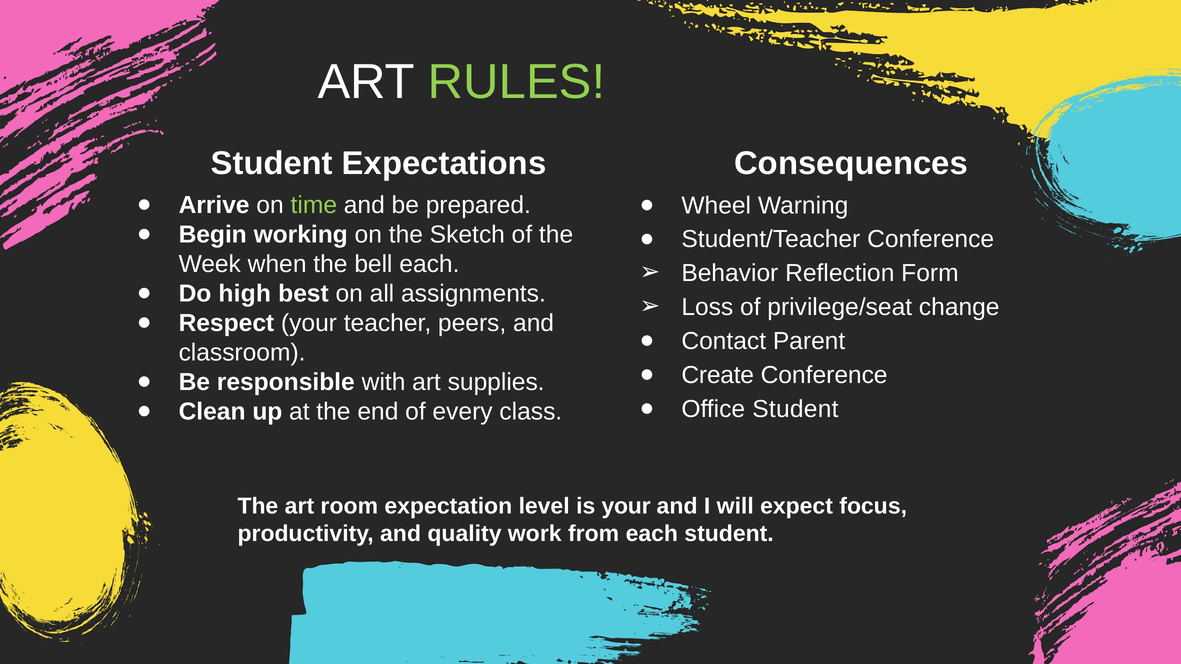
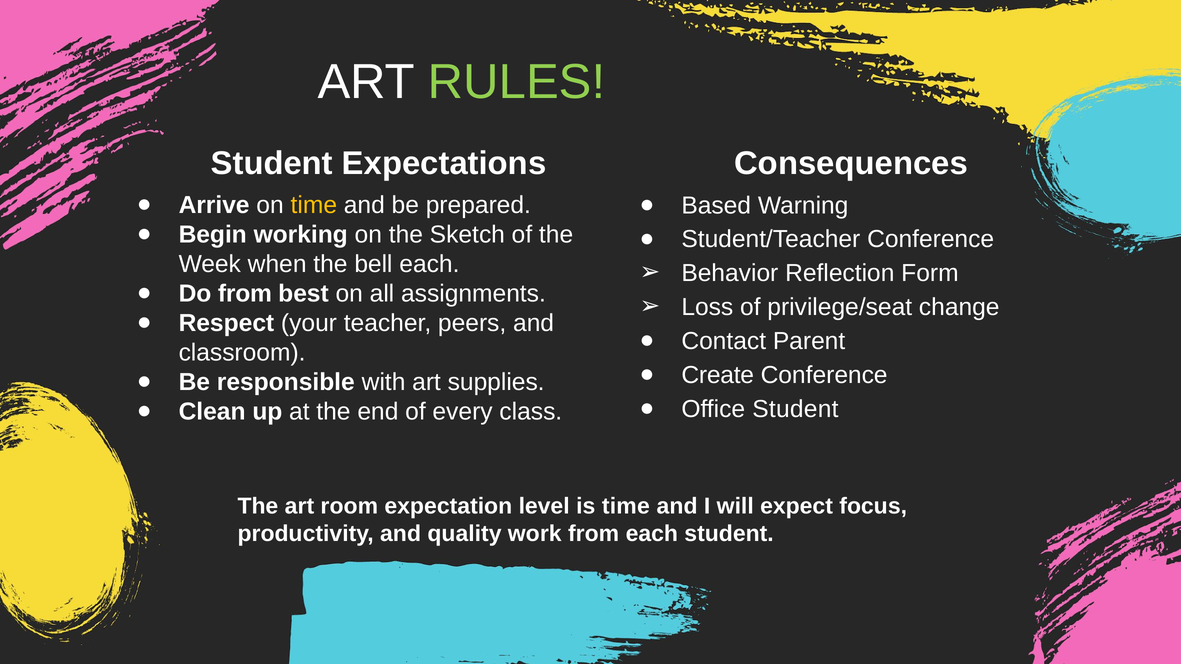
time colour: light green -> yellow (314, 205)
Wheel: Wheel -> Based (716, 206)
Do high: high -> from (245, 294)
is your: your -> time (626, 506)
